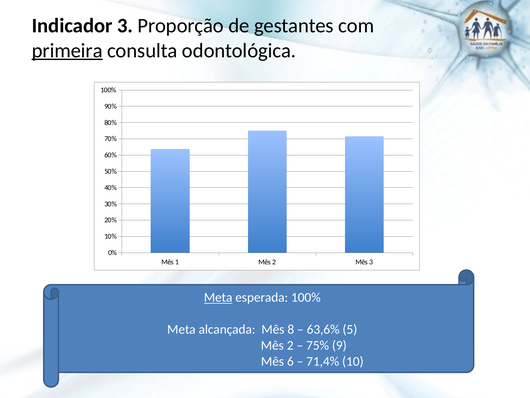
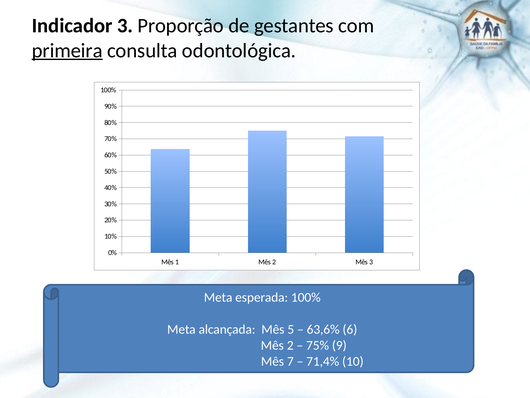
Meta underline: present -> none (218, 297)
8: 8 -> 5 (291, 329)
5: 5 -> 6 (350, 329)
6: 6 -> 7 (290, 361)
